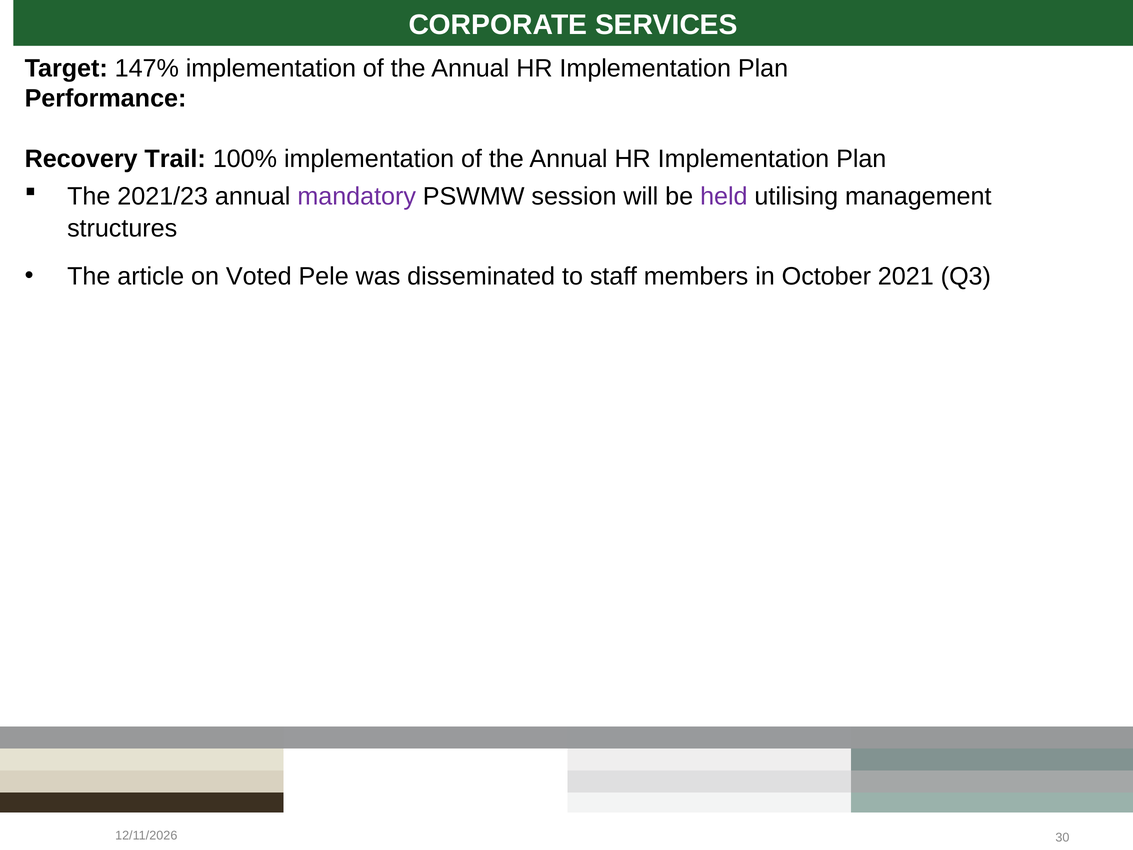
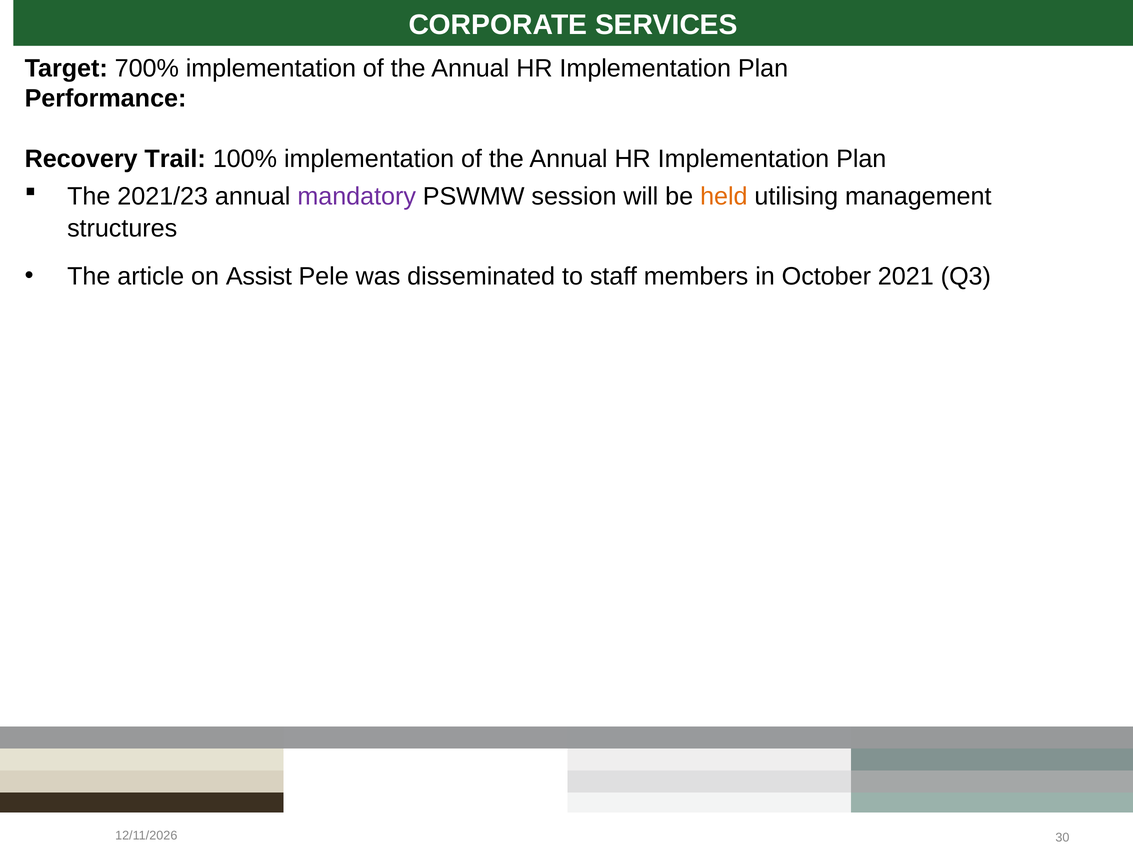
147%: 147% -> 700% (147, 68)
held colour: purple -> orange (724, 196)
Voted: Voted -> Assist (259, 276)
